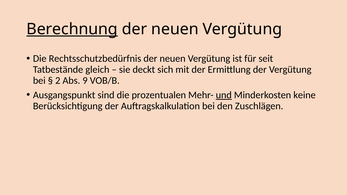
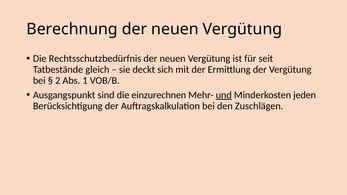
Berechnung underline: present -> none (72, 29)
9: 9 -> 1 (85, 81)
prozentualen: prozentualen -> einzurechnen (159, 95)
keine: keine -> jeden (305, 95)
